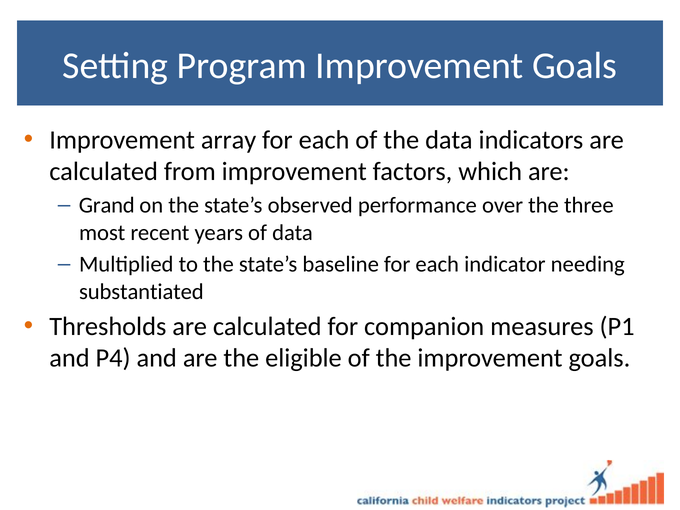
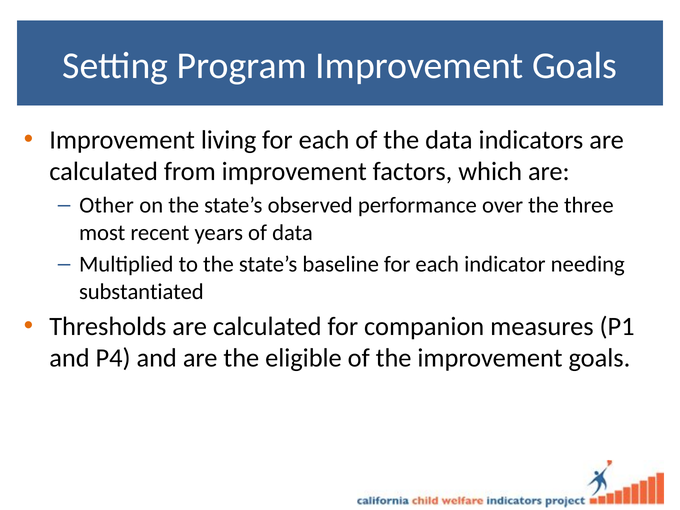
array: array -> living (229, 140)
Grand: Grand -> Other (107, 205)
